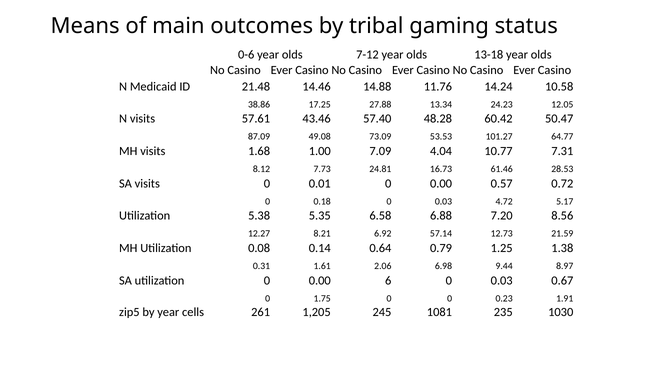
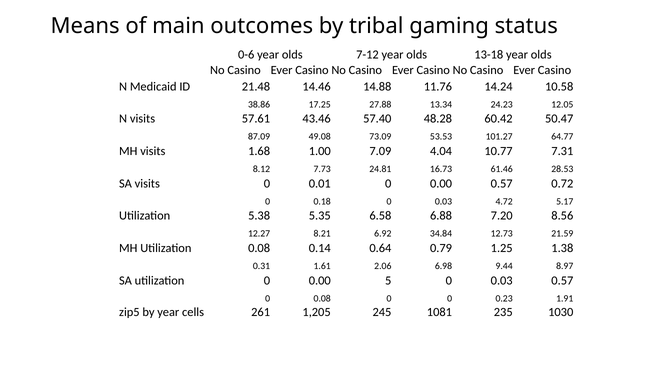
57.14: 57.14 -> 34.84 (441, 234)
6: 6 -> 5 (388, 281)
0.03 0.67: 0.67 -> 0.57 (562, 281)
0 1.75: 1.75 -> 0.08 (322, 298)
